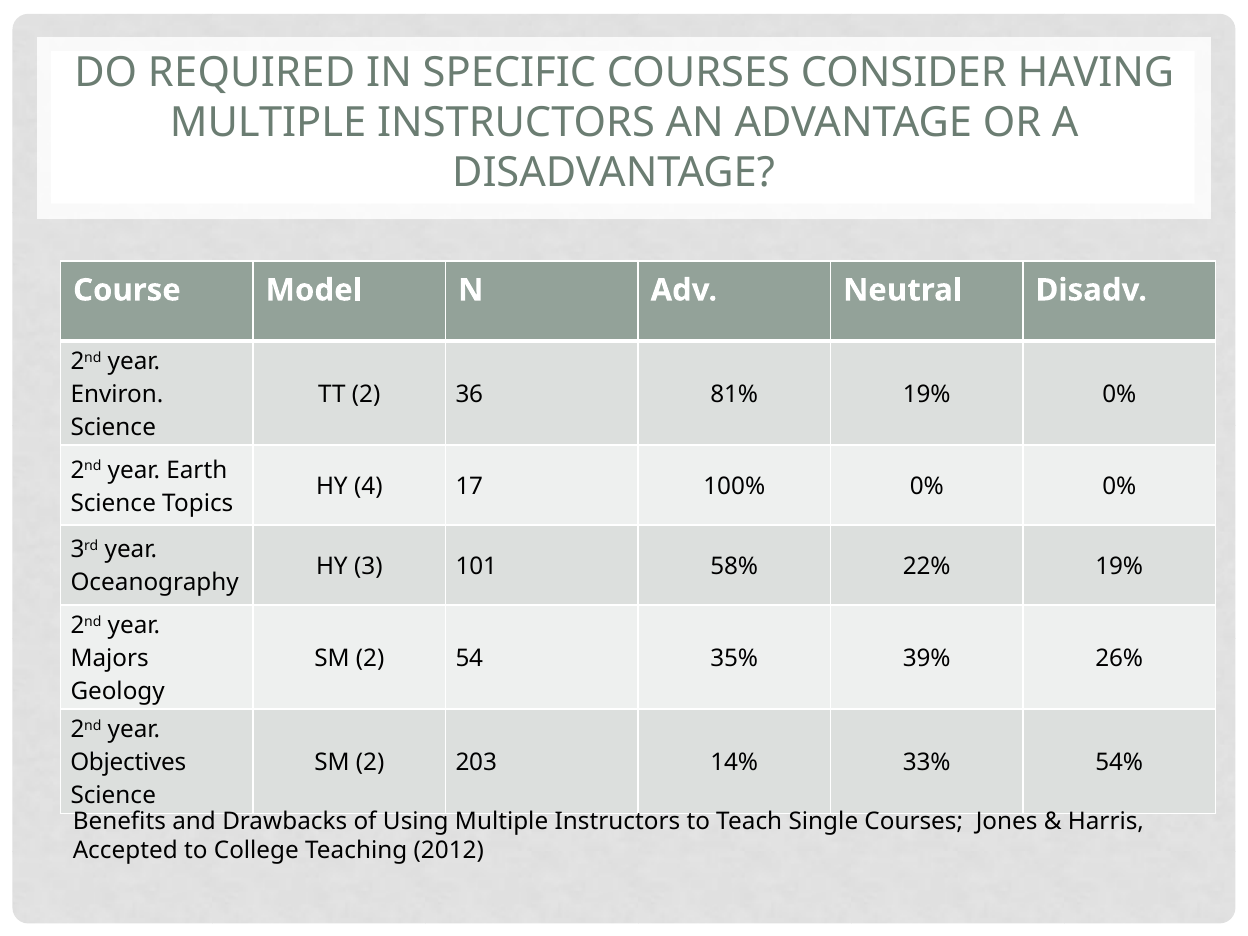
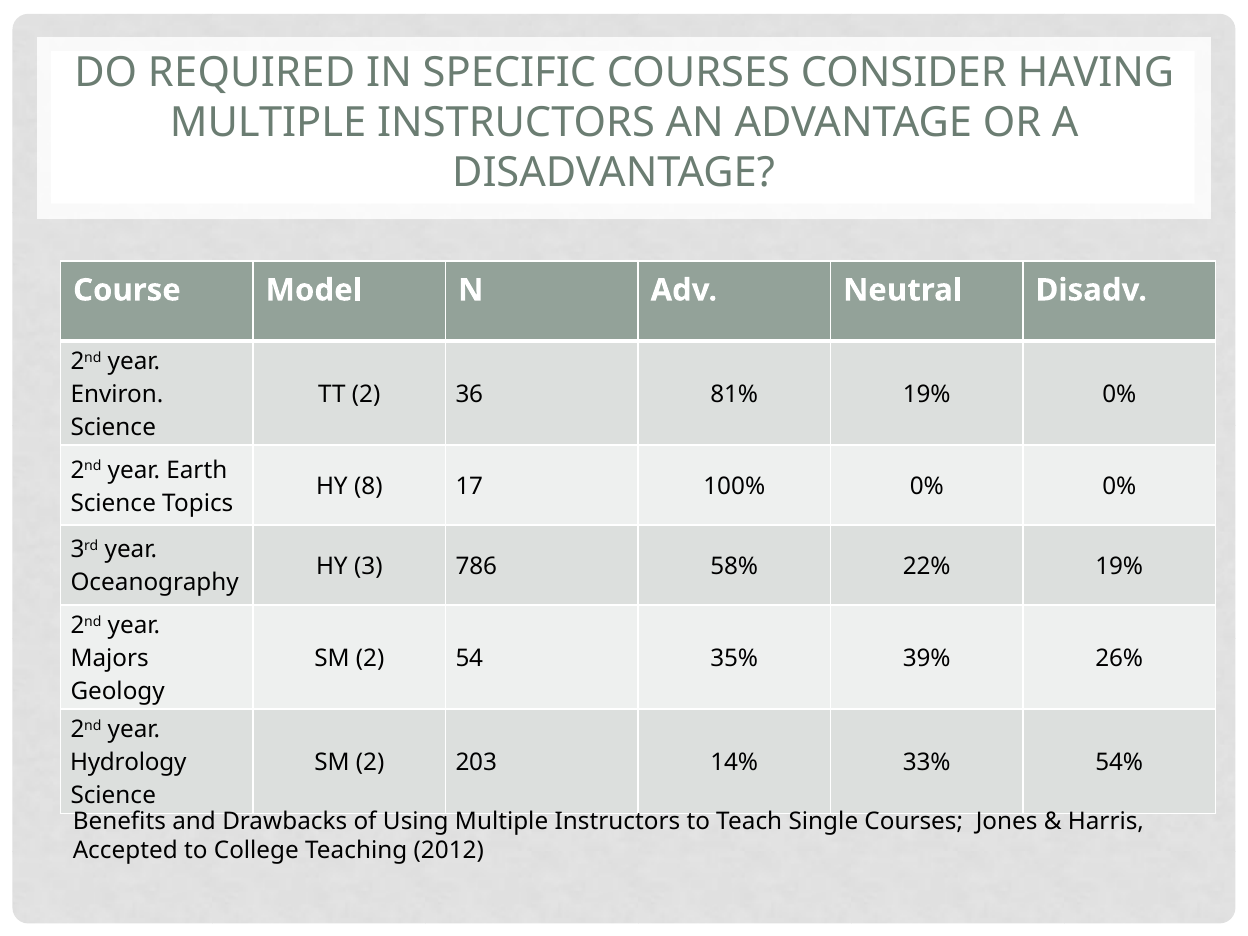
4: 4 -> 8 (368, 487)
101: 101 -> 786 (476, 566)
Objectives: Objectives -> Hydrology (128, 763)
